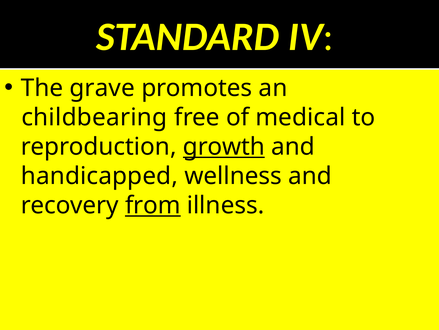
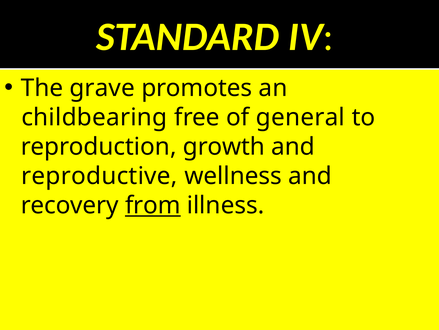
medical: medical -> general (300, 117)
growth underline: present -> none (224, 147)
handicapped: handicapped -> reproductive (99, 176)
